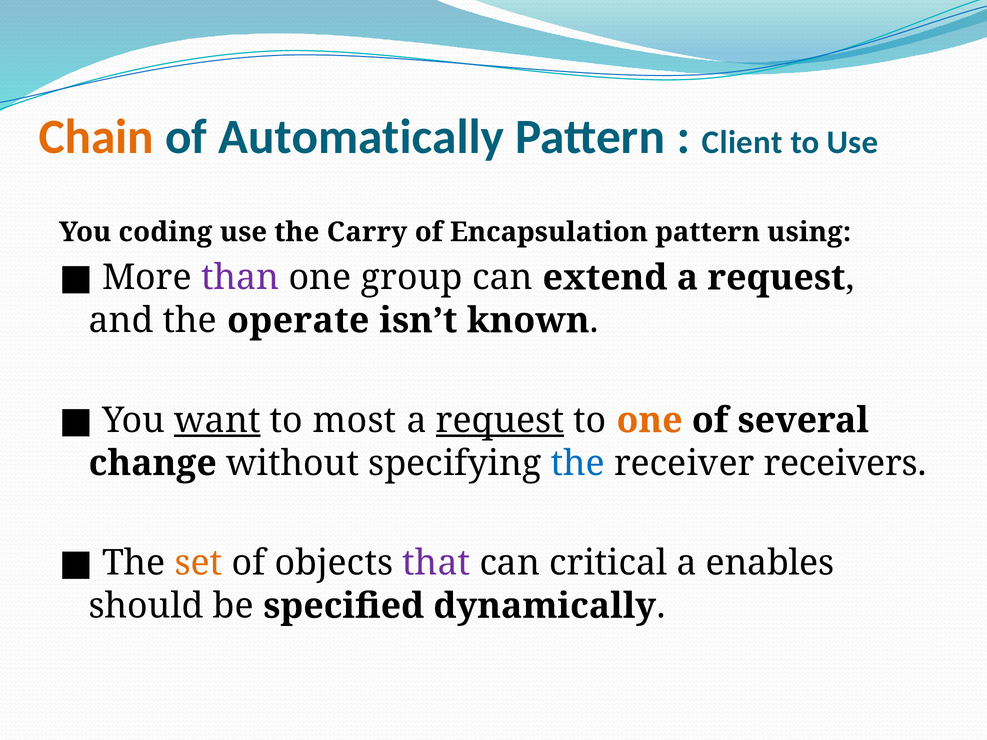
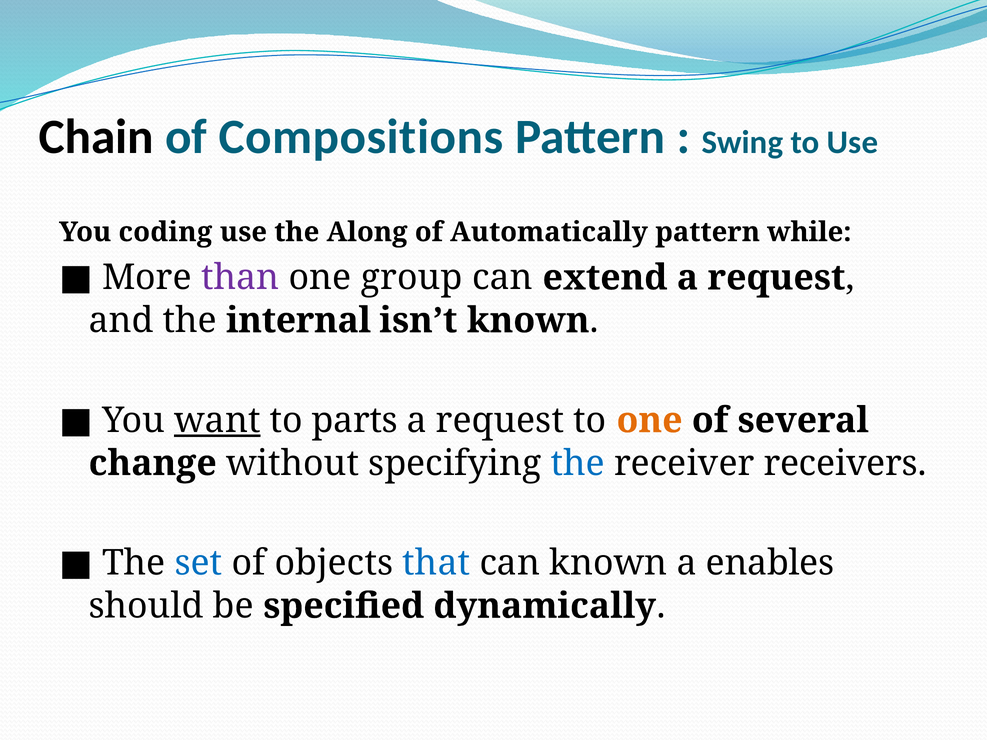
Chain colour: orange -> black (96, 137)
Automatically: Automatically -> Compositions (361, 137)
Client: Client -> Swing (742, 142)
Carry: Carry -> Along (367, 232)
Encapsulation: Encapsulation -> Automatically (549, 232)
using: using -> while (809, 232)
operate: operate -> internal (299, 321)
most: most -> parts (355, 421)
request underline: present -> none (500, 421)
set colour: orange -> blue (199, 563)
that colour: purple -> blue (436, 563)
can critical: critical -> known (608, 563)
